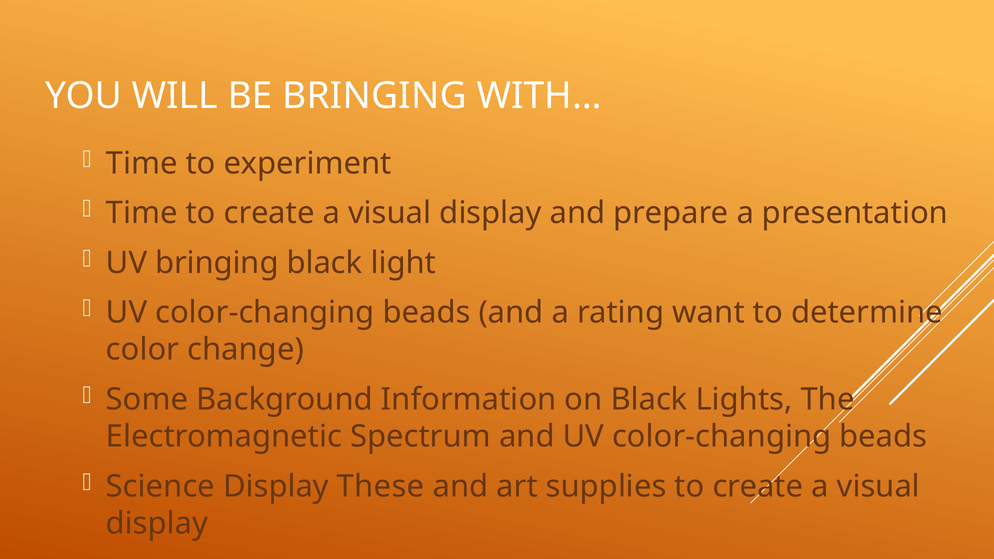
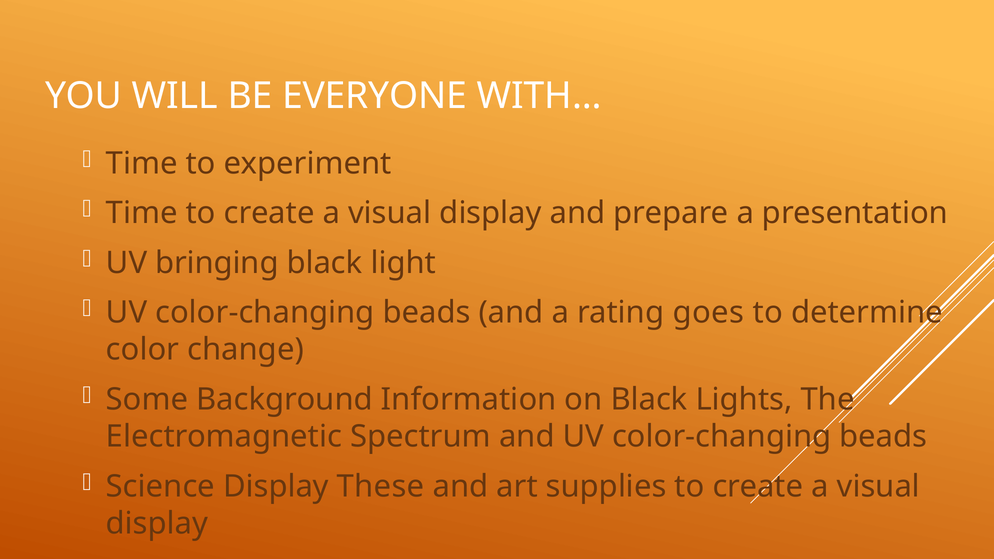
BE BRINGING: BRINGING -> EVERYONE (375, 96)
want: want -> goes (708, 313)
